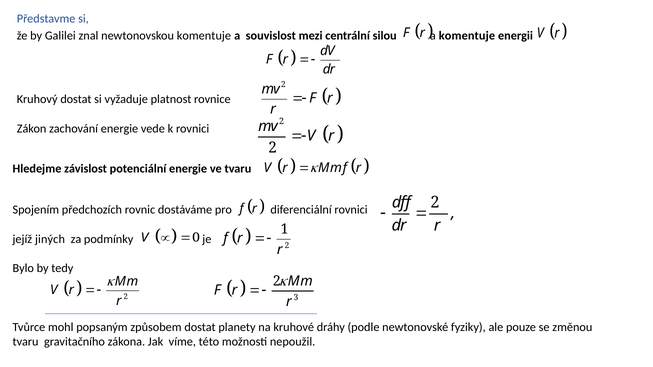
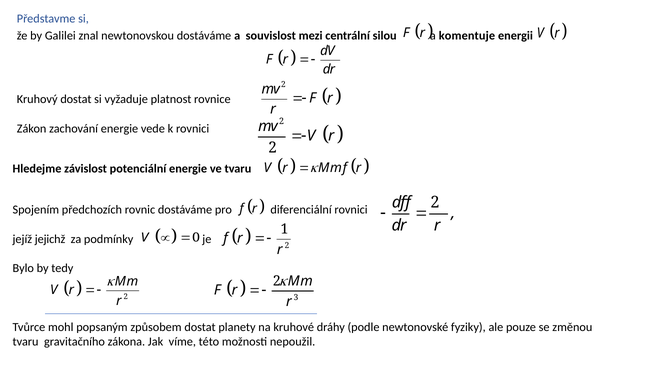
newtonovskou komentuje: komentuje -> dostáváme (204, 36)
jiných: jiných -> jejichž (50, 239)
